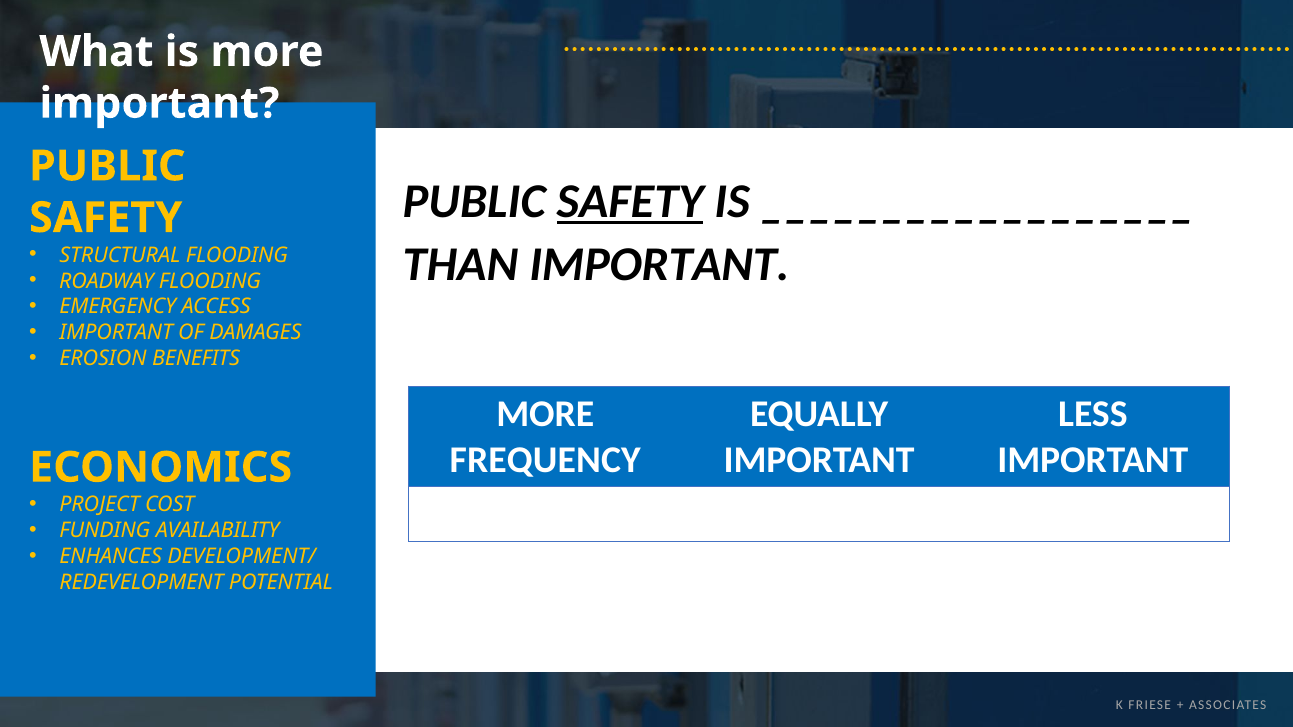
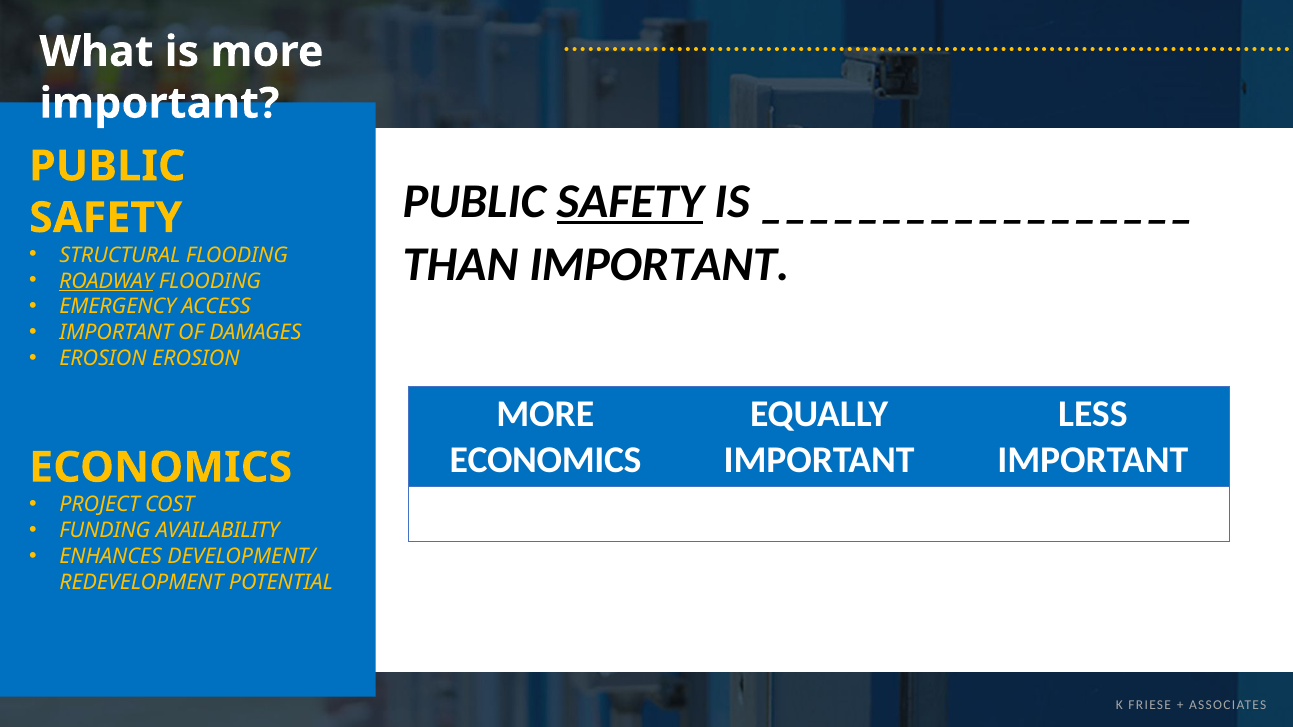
ROADWAY underline: none -> present (106, 281)
EROSION BENEFITS: BENEFITS -> EROSION (196, 359)
FREQUENCY: FREQUENCY -> ECONOMICS (545, 460)
